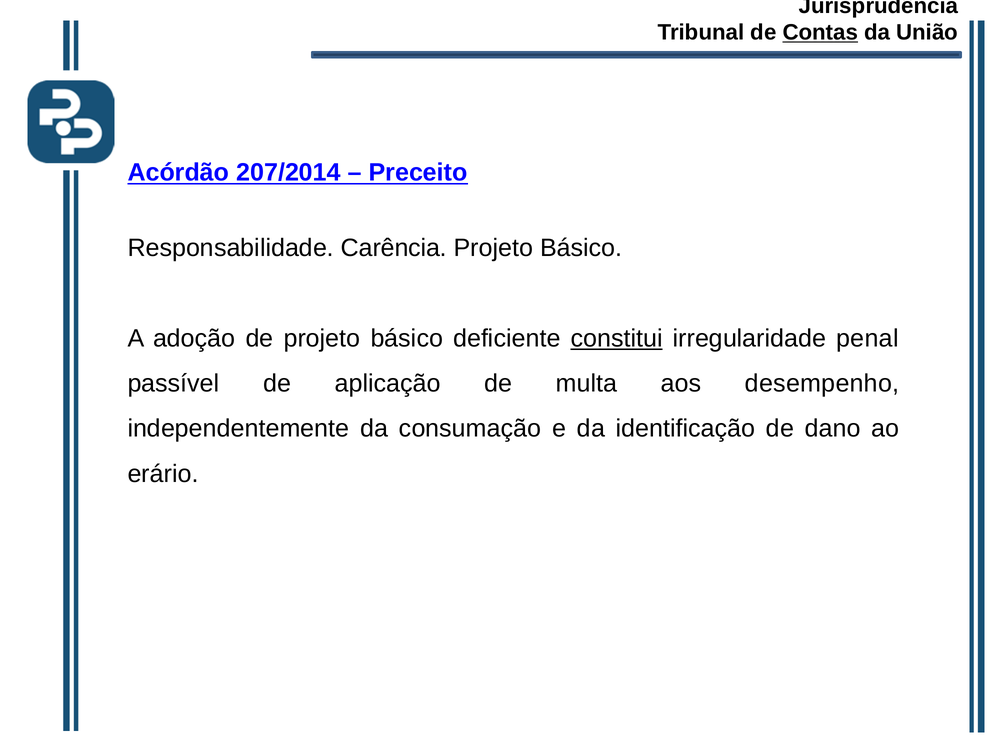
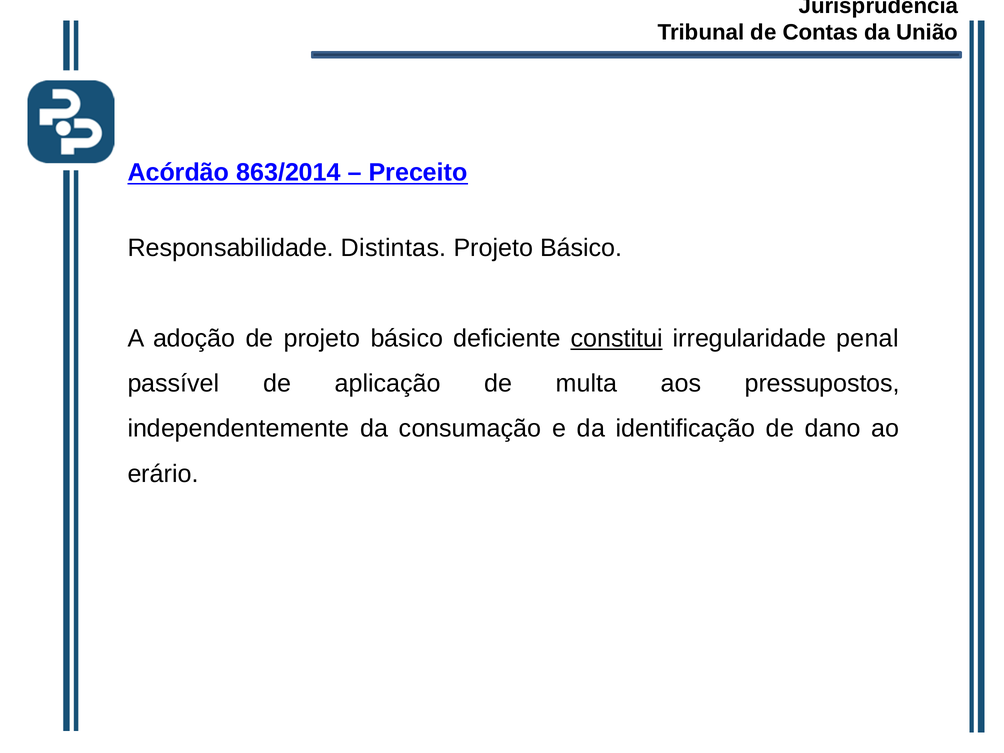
Contas underline: present -> none (820, 32)
207/2014: 207/2014 -> 863/2014 (289, 173)
Carência: Carência -> Distintas (394, 248)
desempenho: desempenho -> pressupostos (822, 384)
